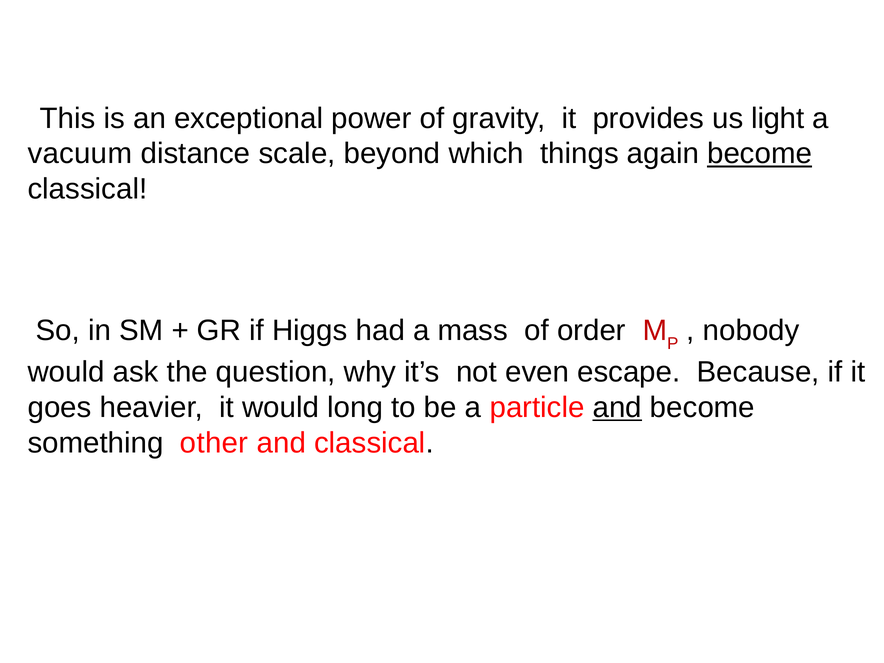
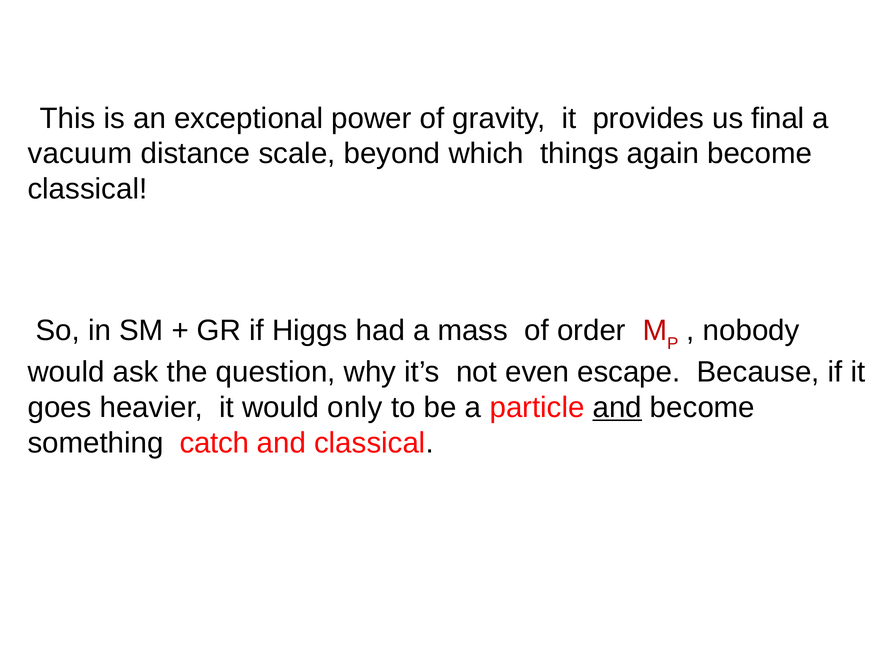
light: light -> final (778, 118)
become underline: present -> none (760, 154)
long: long -> only (355, 408)
other: other -> catch (214, 443)
